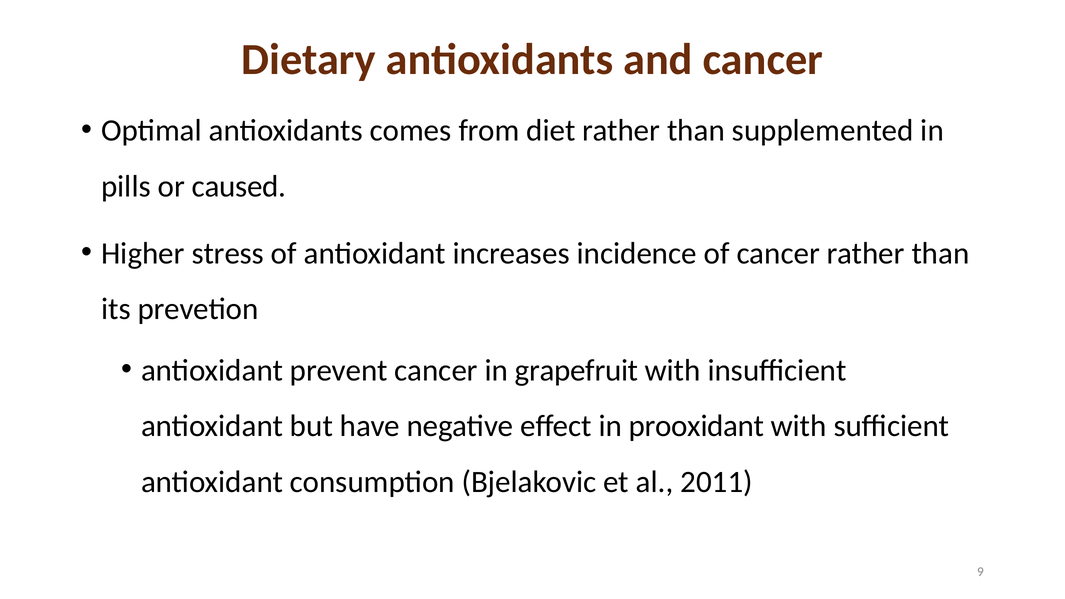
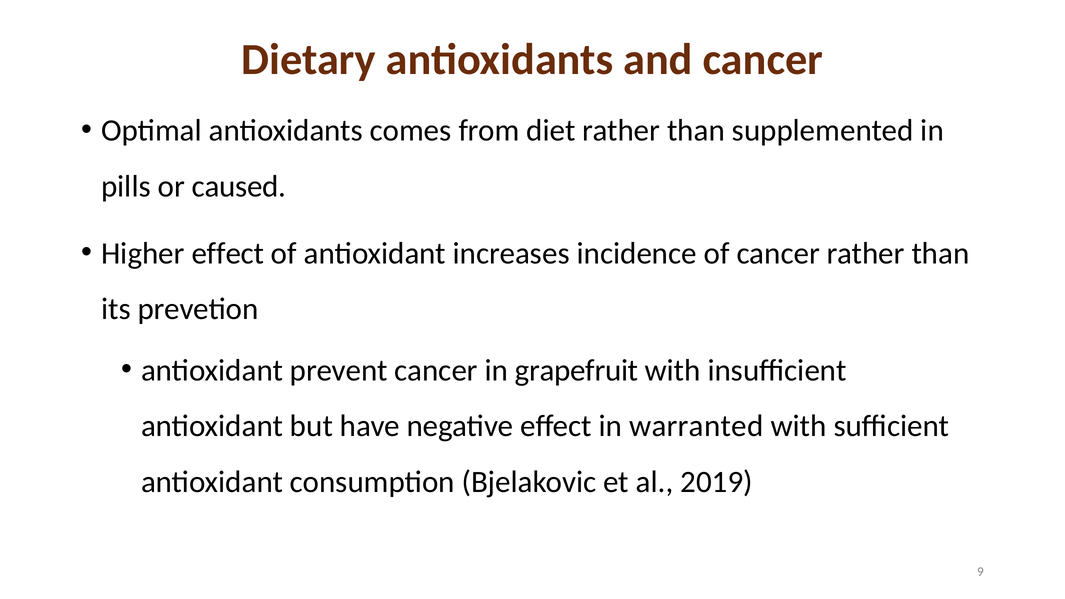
Higher stress: stress -> effect (228, 253)
prooxidant: prooxidant -> warranted (696, 426)
2011: 2011 -> 2019 (717, 482)
